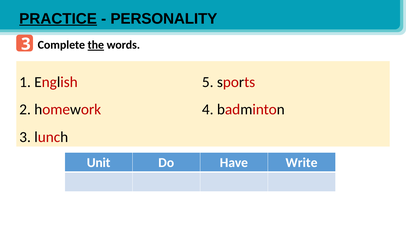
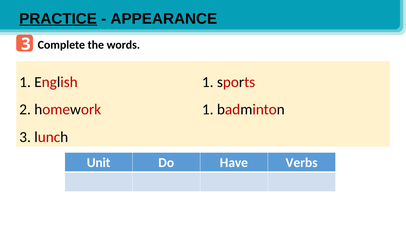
PERSONALITY: PERSONALITY -> APPEARANCE (164, 19)
the underline: present -> none (96, 45)
English 5: 5 -> 1 (208, 82)
homework 4: 4 -> 1 (208, 109)
Write: Write -> Verbs (302, 162)
